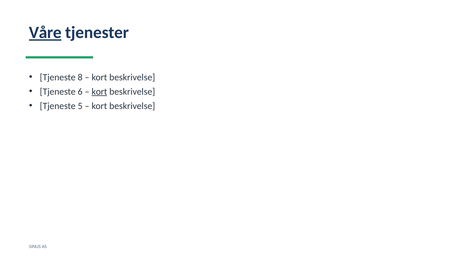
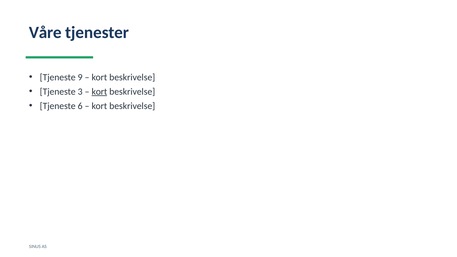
Våre underline: present -> none (45, 33)
8: 8 -> 9 (80, 77)
6: 6 -> 3 (80, 92)
5: 5 -> 6 (80, 106)
